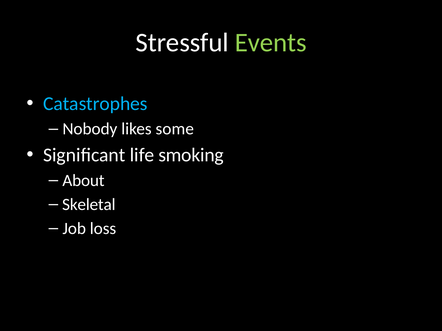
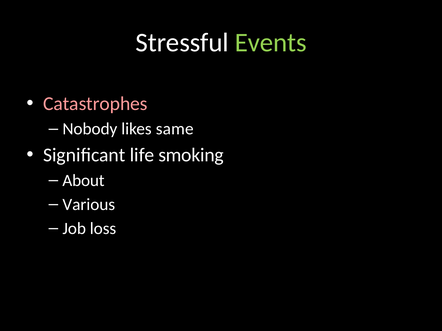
Catastrophes colour: light blue -> pink (95, 104)
some: some -> same (175, 129)
Skeletal: Skeletal -> Various (89, 205)
